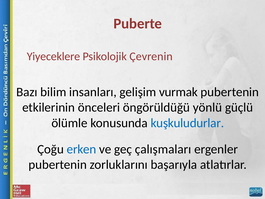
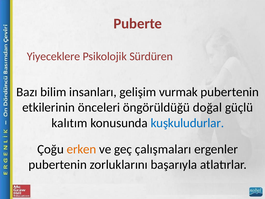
Çevrenin: Çevrenin -> Sürdüren (151, 56)
yönlü: yönlü -> doğal (207, 107)
ölümle: ölümle -> kalıtım (69, 123)
erken colour: blue -> orange (81, 149)
